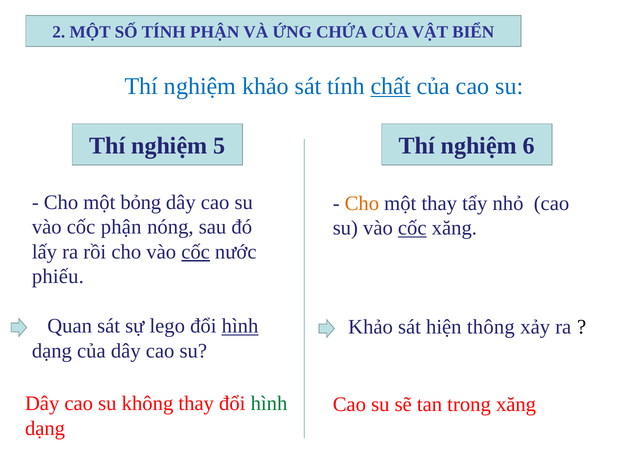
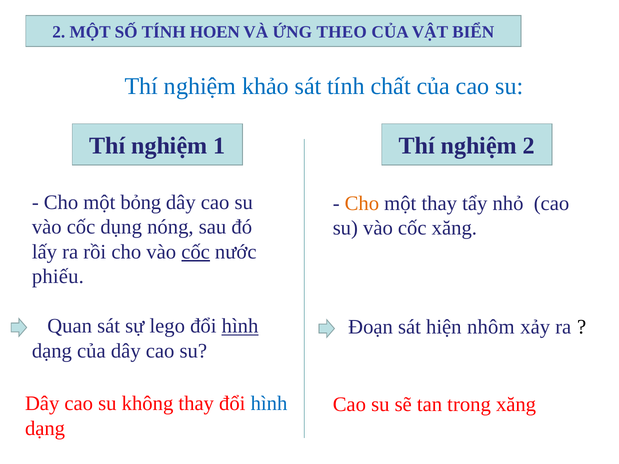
TÍNH PHẬN: PHẬN -> HOEN (215, 32)
CHỨA: CHỨA -> THEO (342, 32)
chất underline: present -> none (391, 86)
5: 5 -> 1 (219, 146)
nghiệm 6: 6 -> 2 (529, 146)
cốc phận: phận -> dụng (121, 227)
cốc underline: present -> none (412, 228)
Khảo: Khảo -> Đoạn (371, 327)
thông: thông -> nhôm (491, 327)
hình colour: green -> blue (269, 404)
